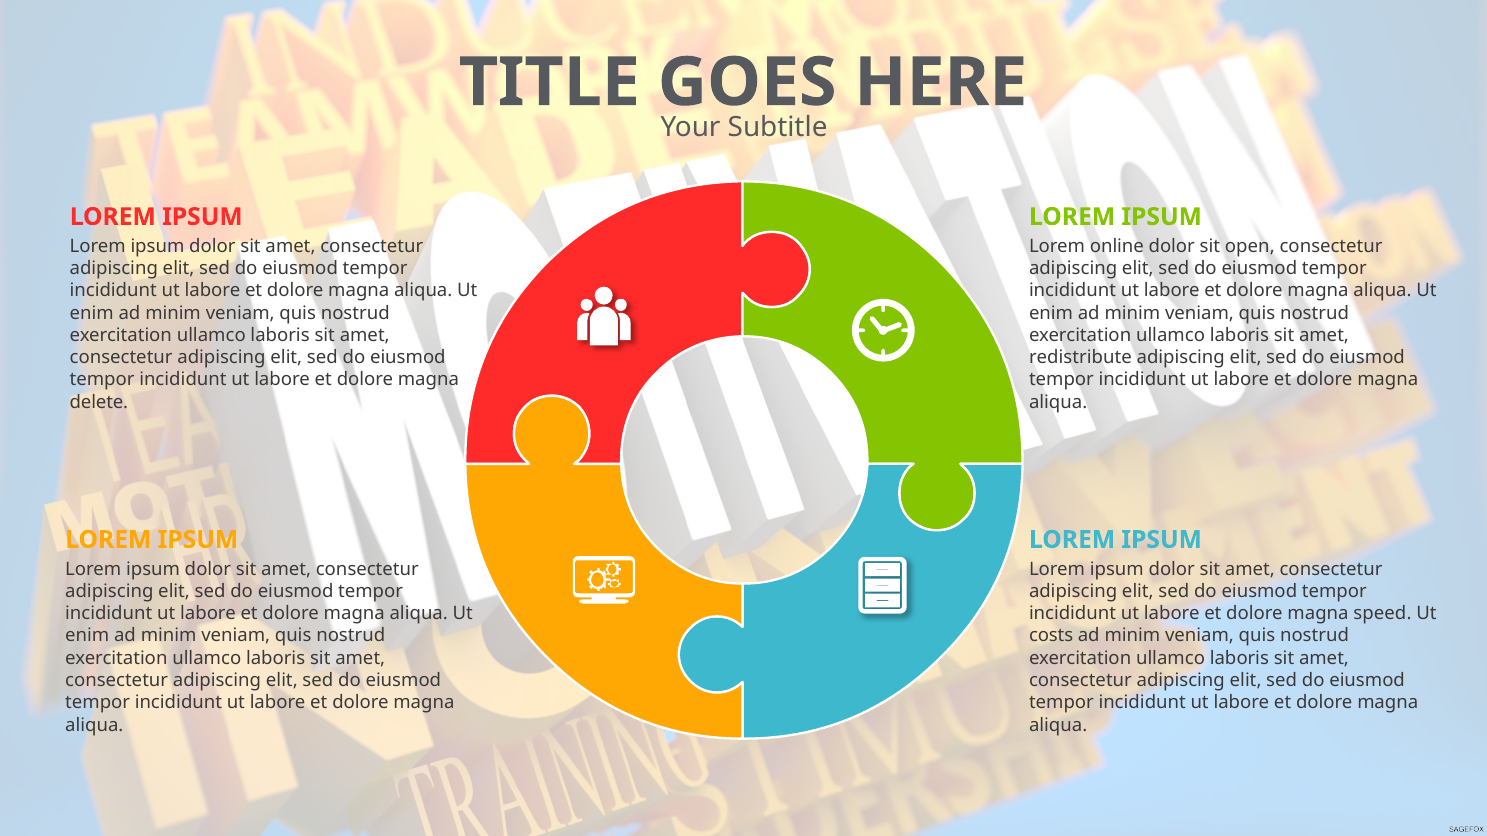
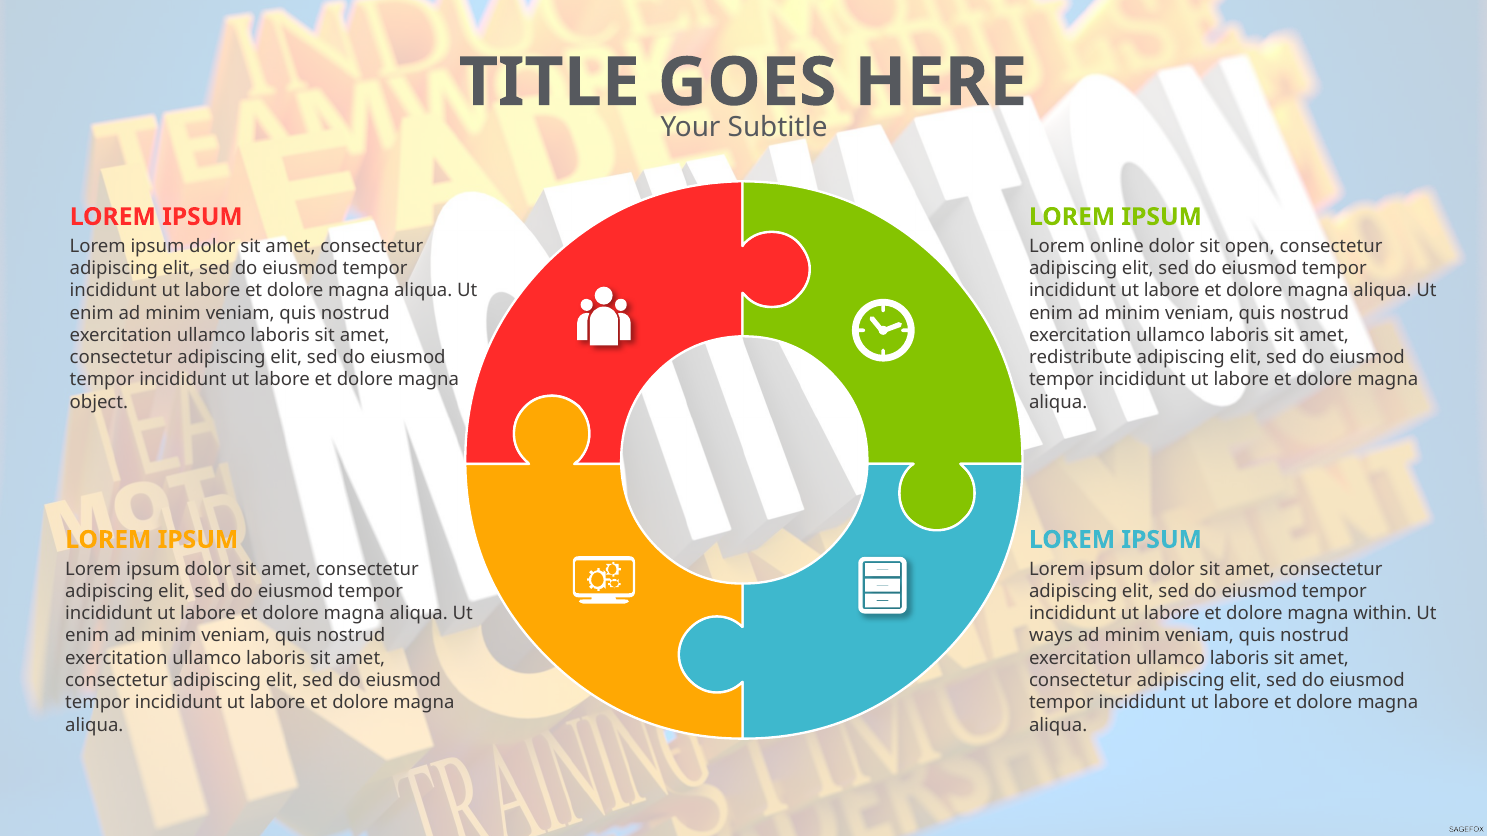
delete: delete -> object (99, 402)
speed: speed -> within (1383, 614)
costs: costs -> ways (1051, 636)
